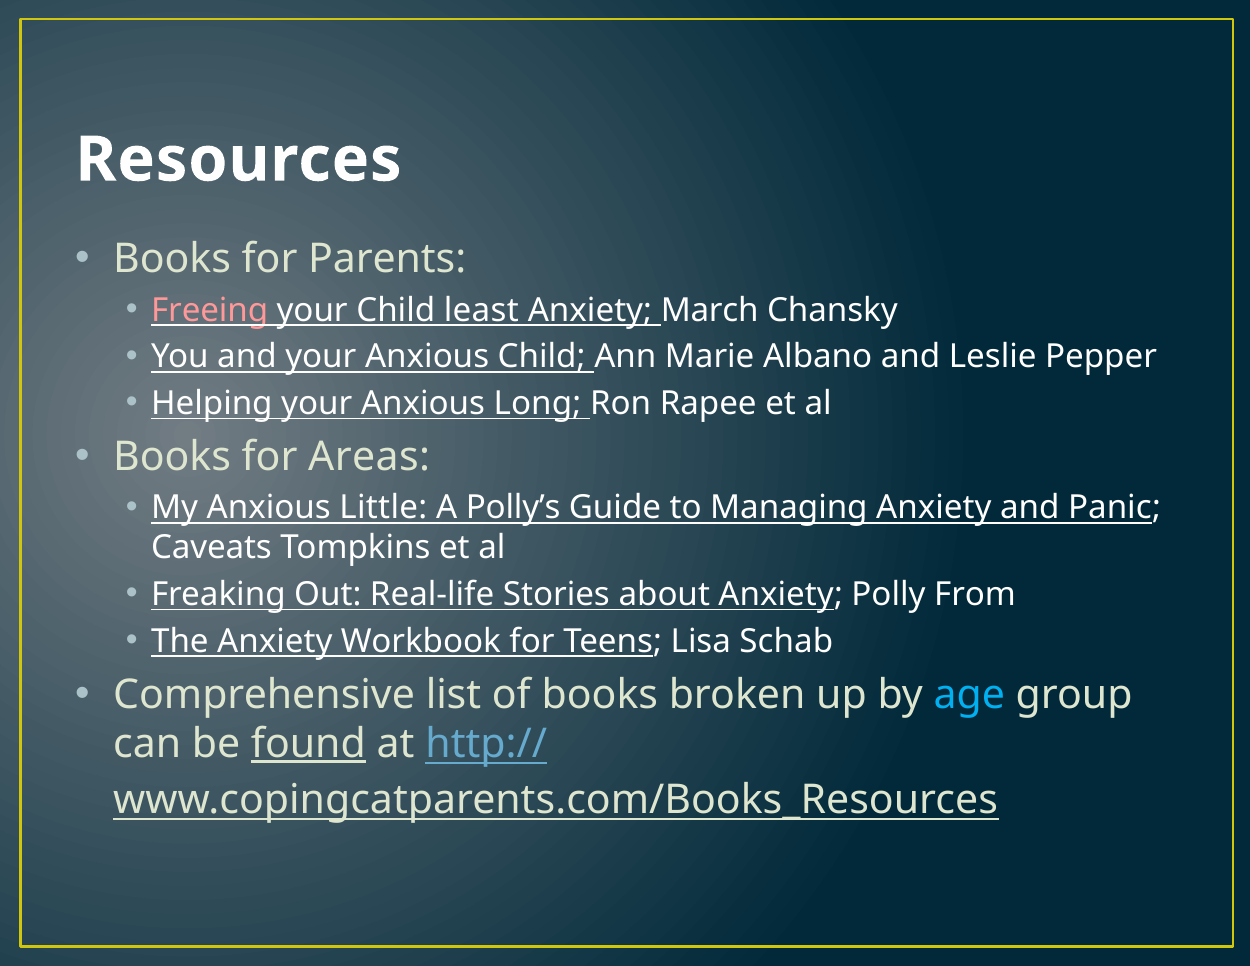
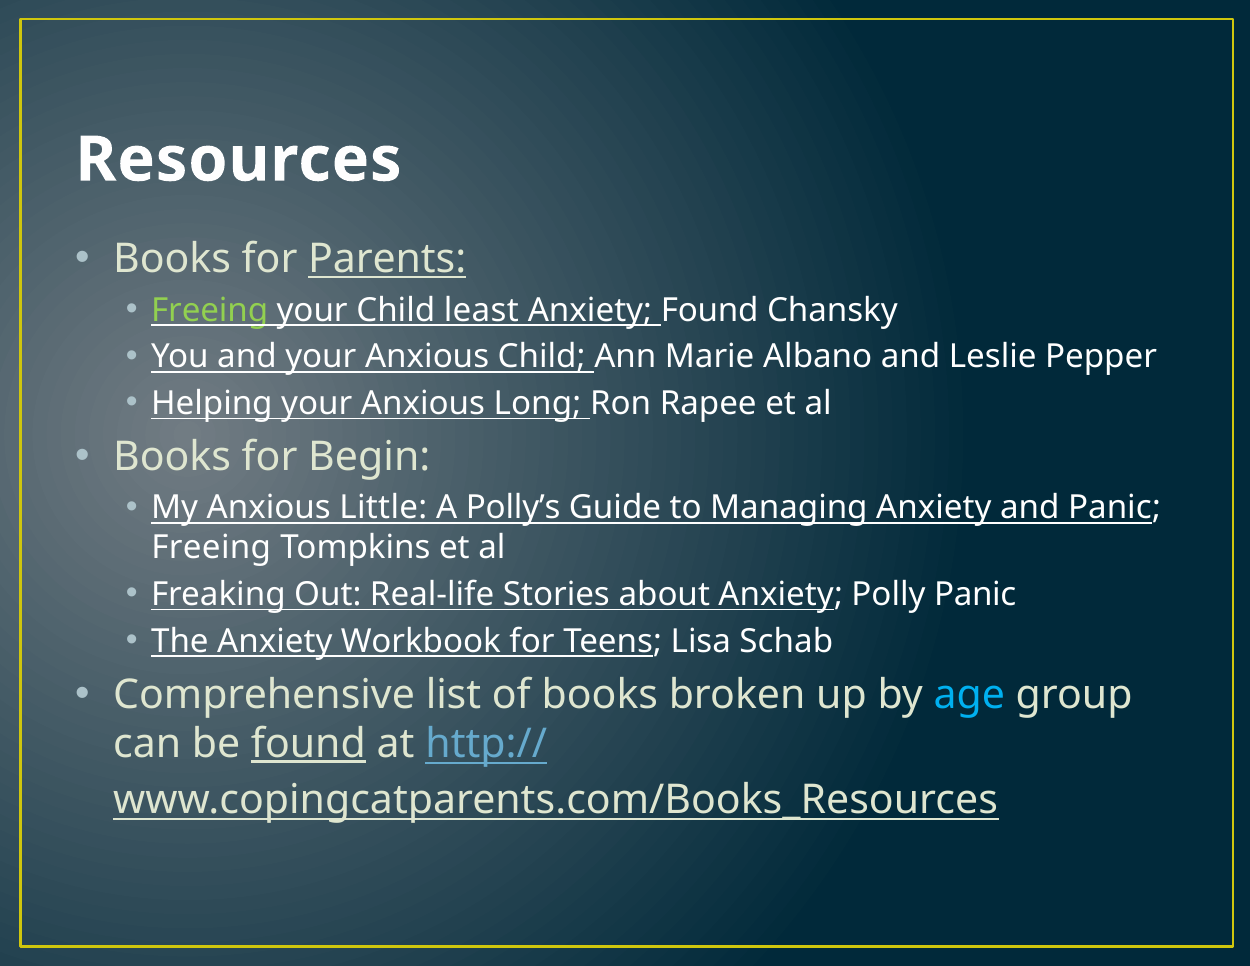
Parents underline: none -> present (387, 259)
Freeing colour: pink -> light green (210, 310)
Anxiety March: March -> Found (710, 310)
Areas: Areas -> Begin (369, 457)
Caveats: Caveats -> Freeing (211, 548)
Polly From: From -> Panic (975, 594)
